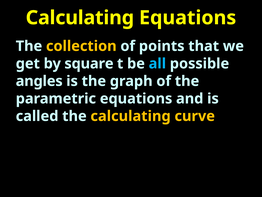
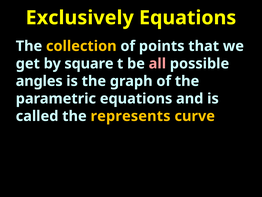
Calculating: Calculating -> Exclusively (80, 18)
all colour: light blue -> pink (157, 63)
the calculating: calculating -> represents (131, 116)
